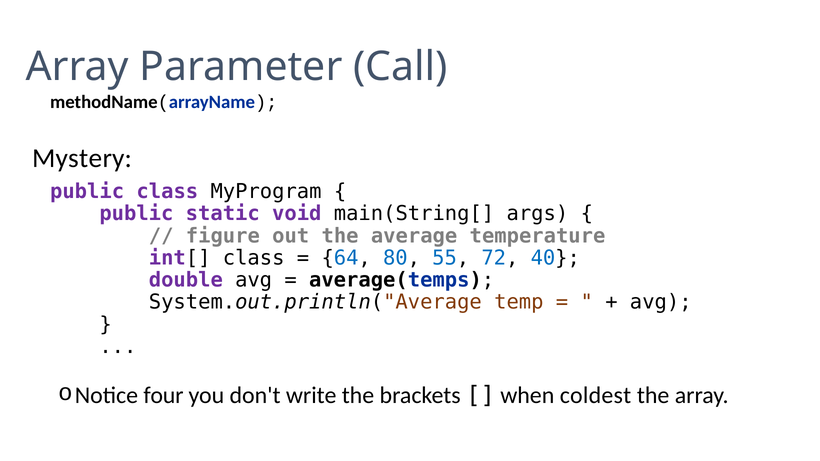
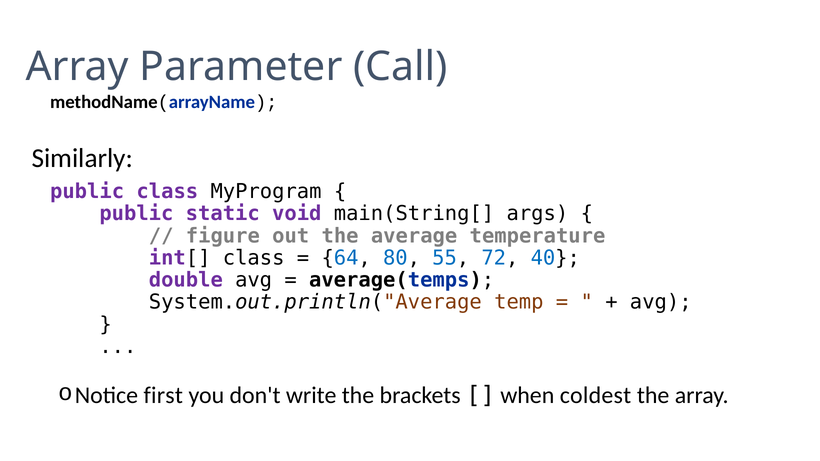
Mystery: Mystery -> Similarly (82, 158)
four: four -> first (163, 396)
